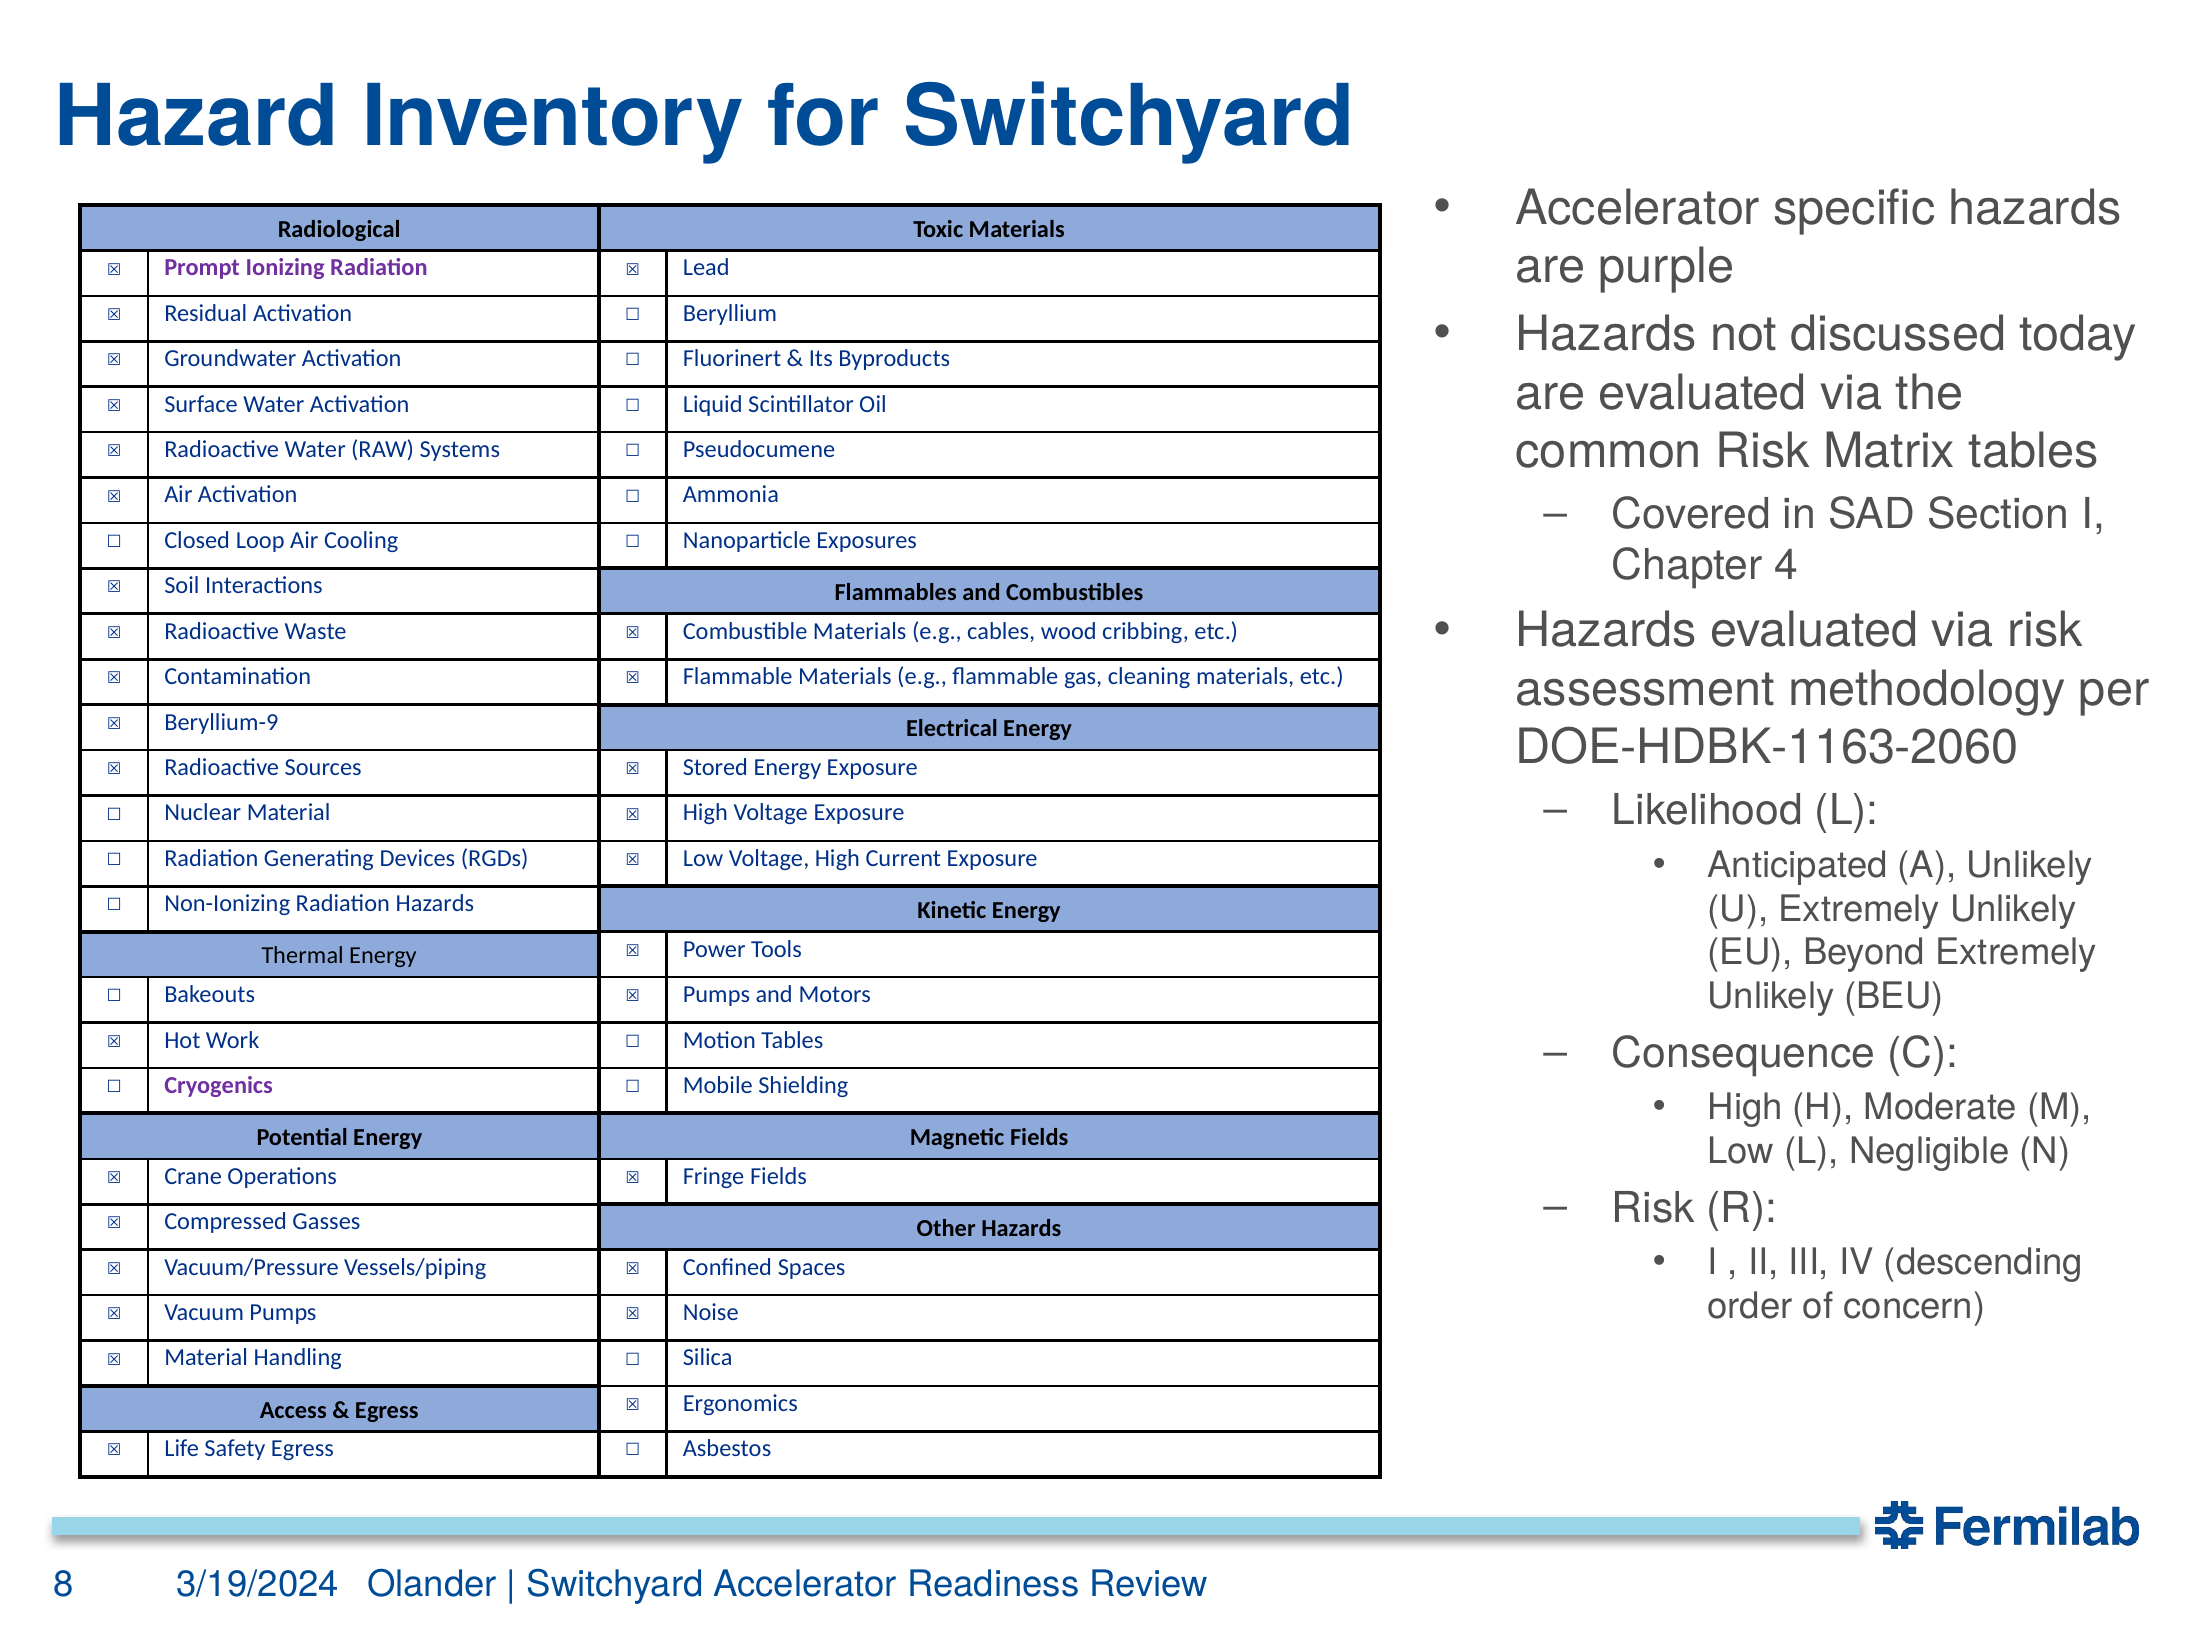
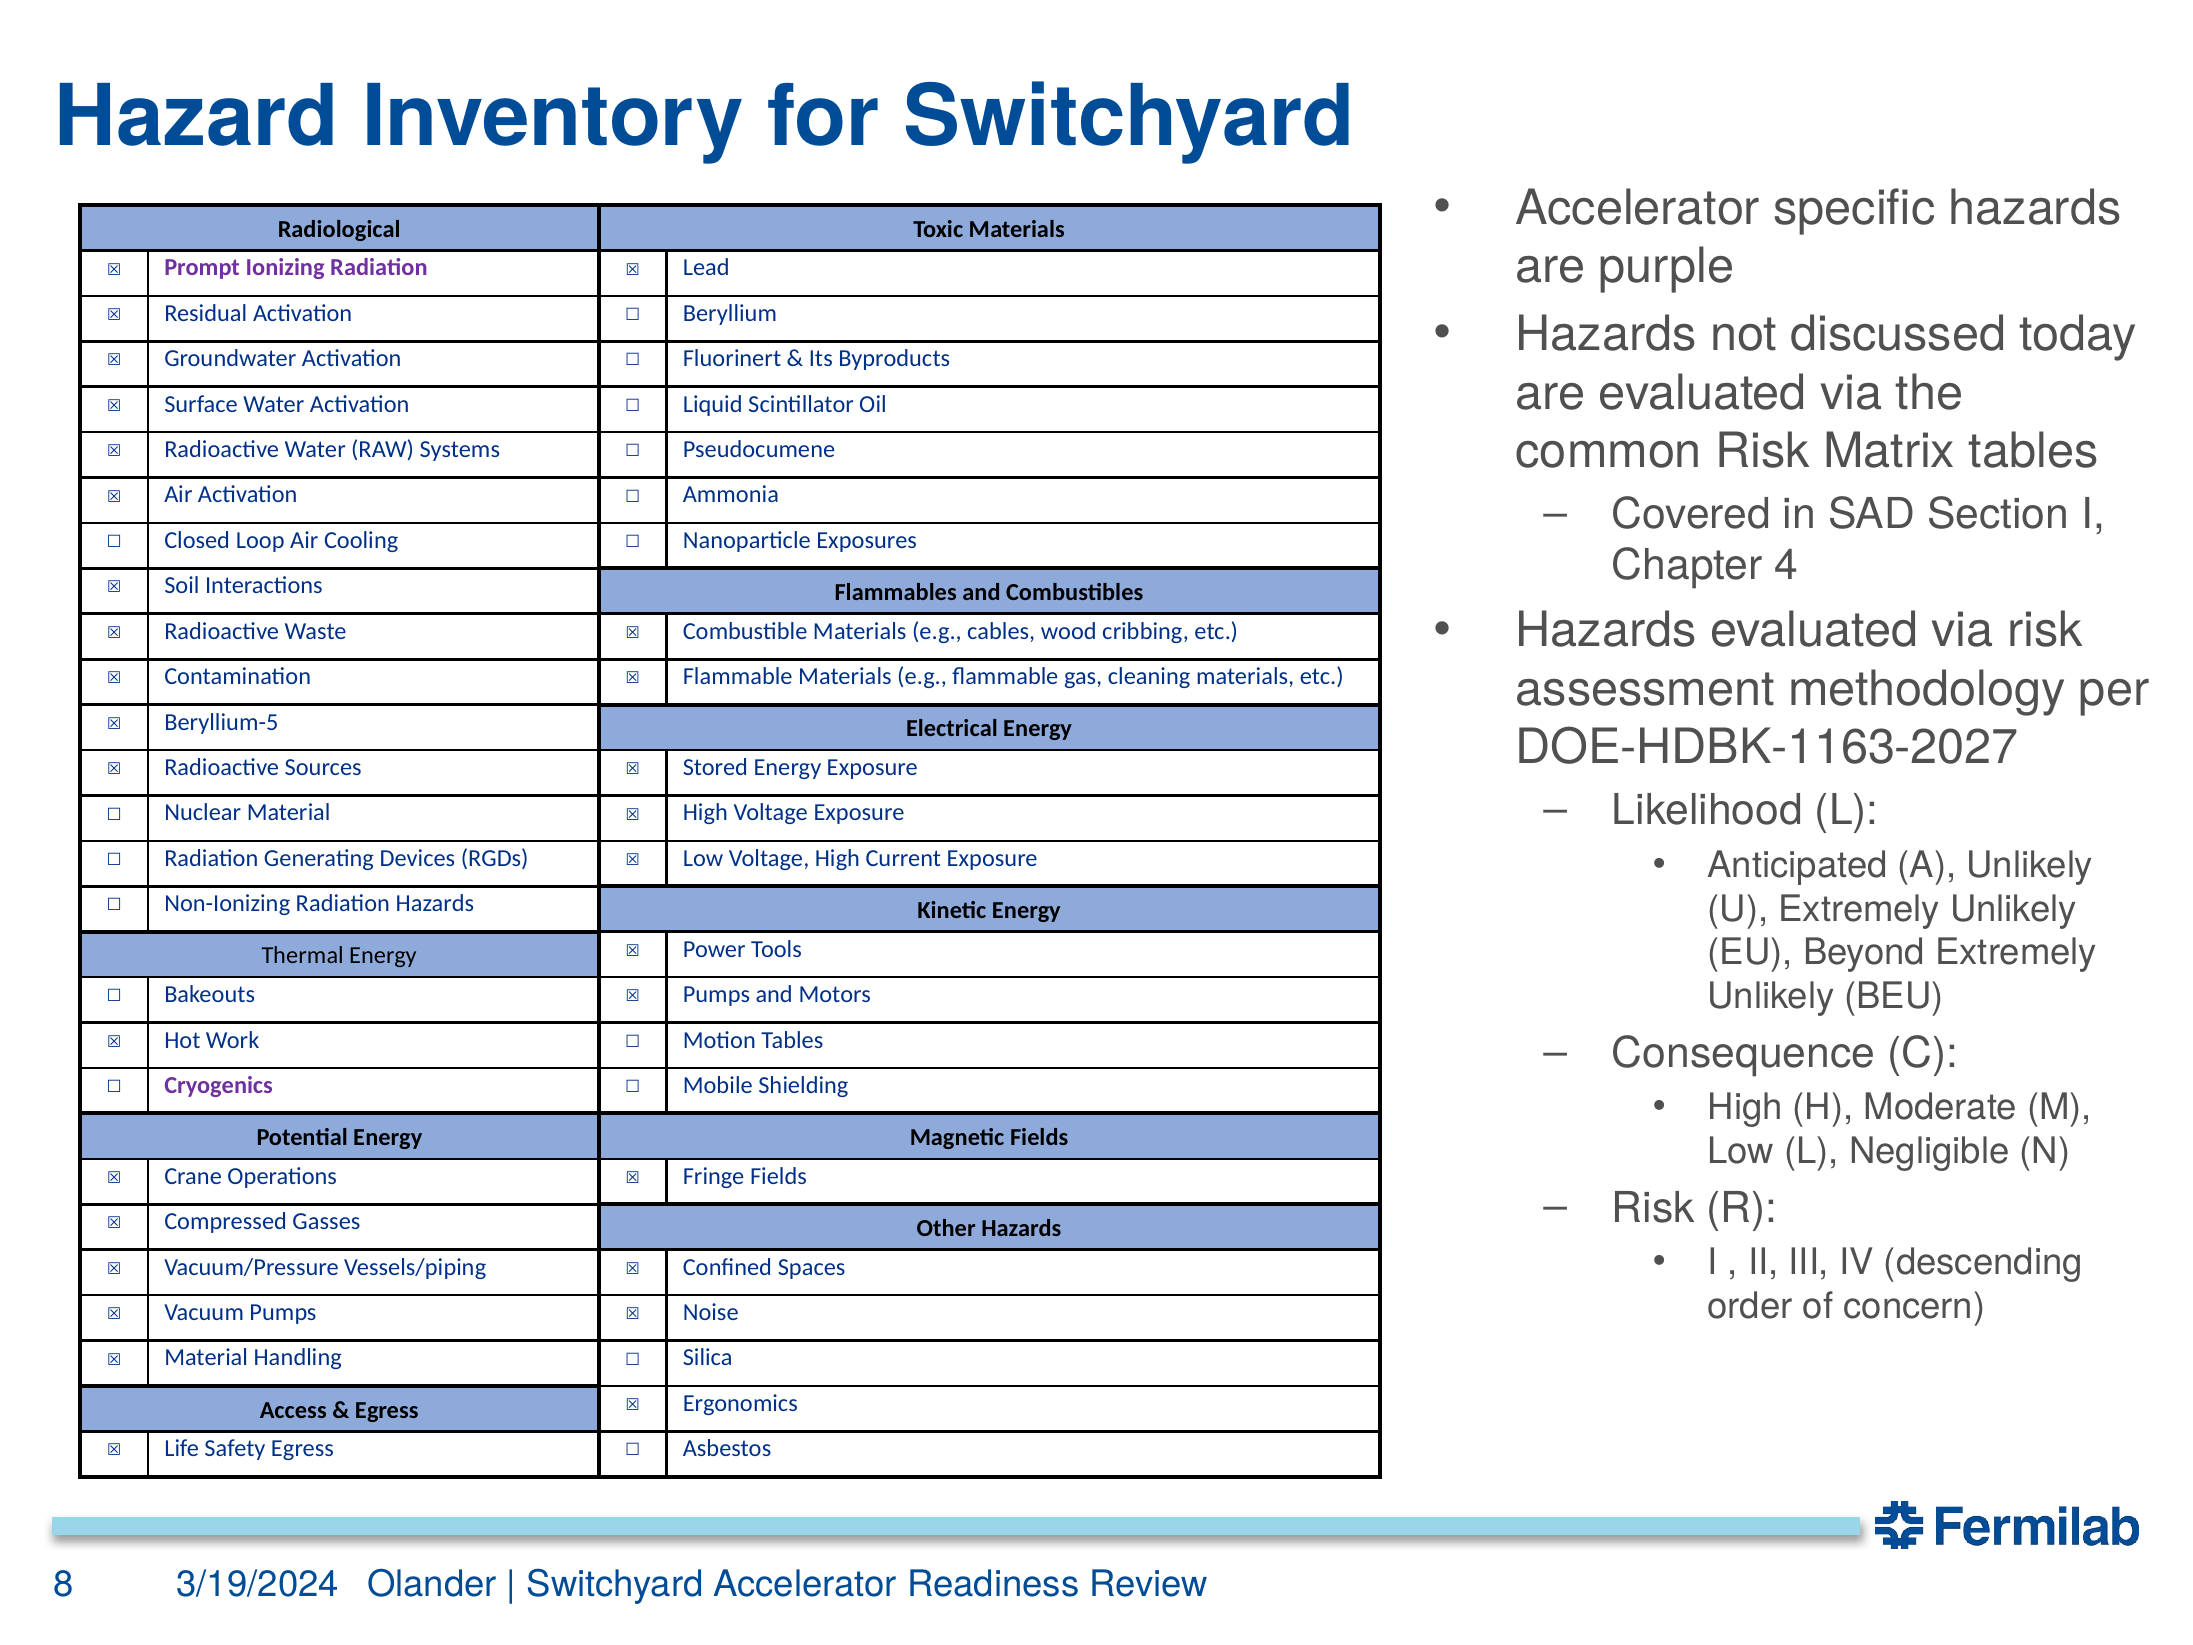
Beryllium-9: Beryllium-9 -> Beryllium-5 (221, 722)
DOE-HDBK-1163-2060: DOE-HDBK-1163-2060 -> DOE-HDBK-1163-2027 (1767, 748)
